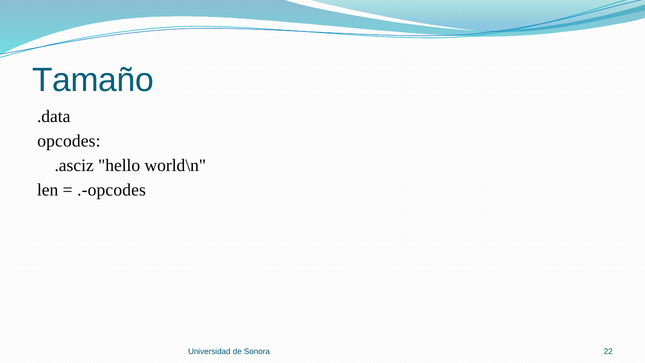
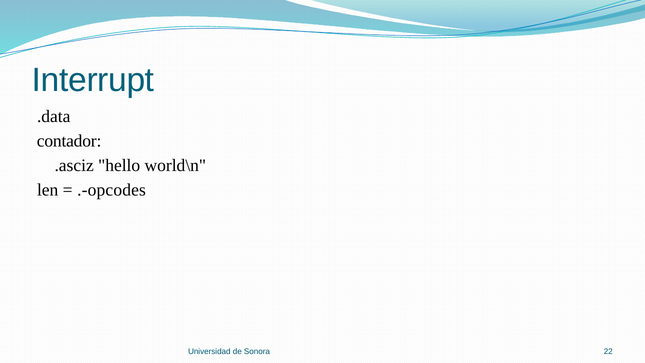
Tamaño: Tamaño -> Interrupt (93, 80)
opcodes: opcodes -> contador (69, 141)
